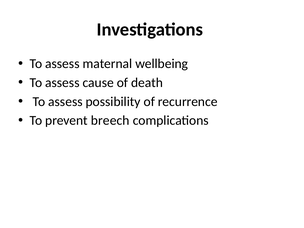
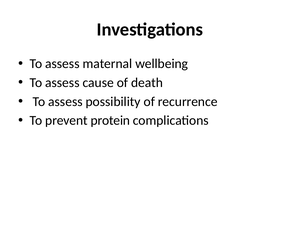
breech: breech -> protein (110, 121)
